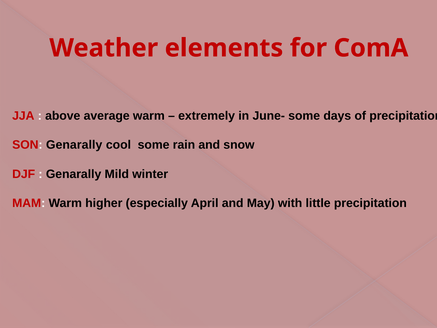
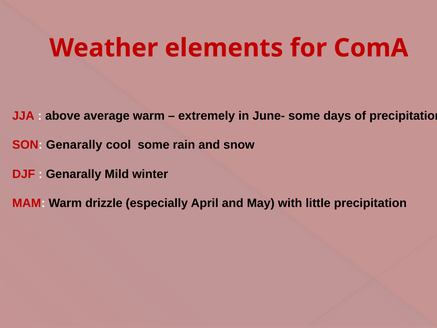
higher: higher -> drizzle (104, 203)
